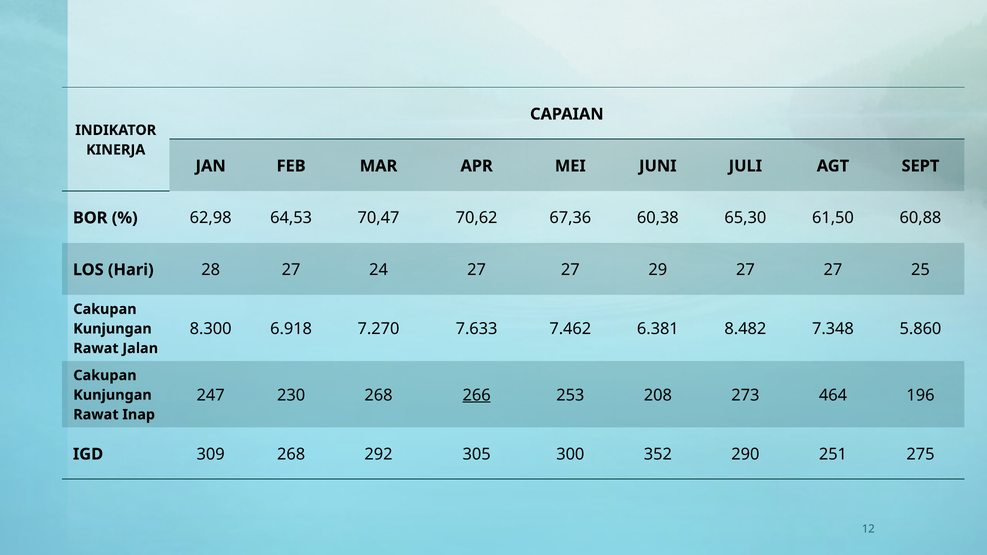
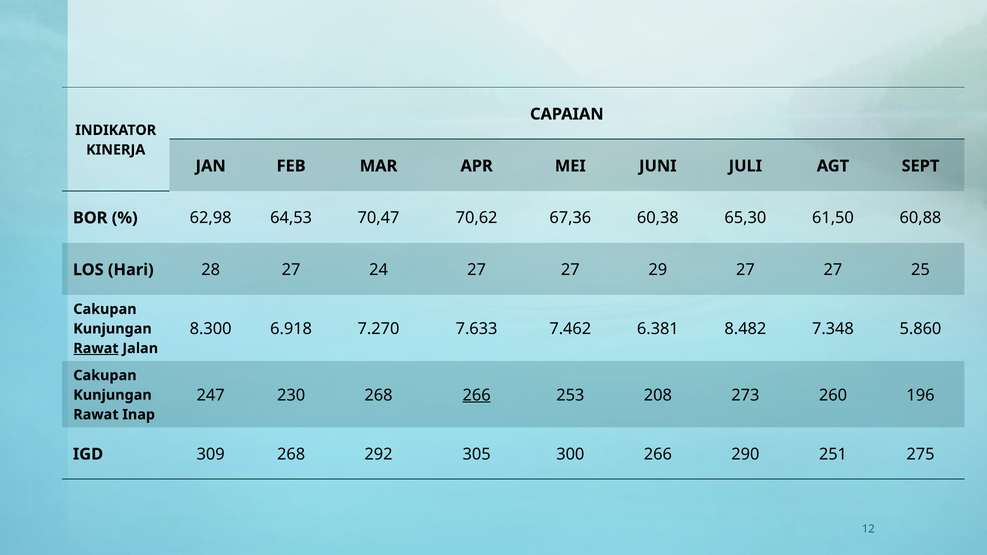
Rawat underline: none -> present (96, 349)
464: 464 -> 260 (833, 395)
300 352: 352 -> 266 (658, 454)
